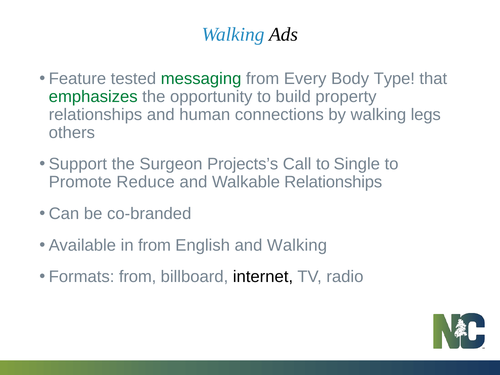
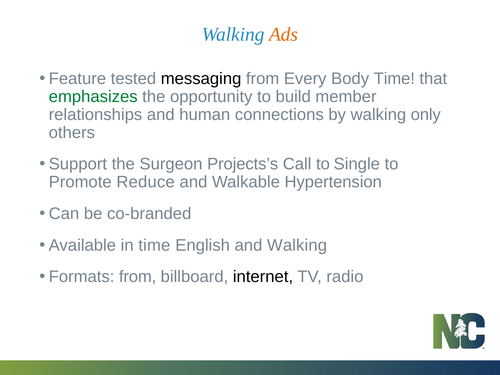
Ads colour: black -> orange (284, 34)
messaging colour: green -> black (201, 79)
Body Type: Type -> Time (394, 79)
property: property -> member (346, 97)
legs: legs -> only (426, 115)
Walkable Relationships: Relationships -> Hypertension (333, 182)
in from: from -> time (154, 245)
